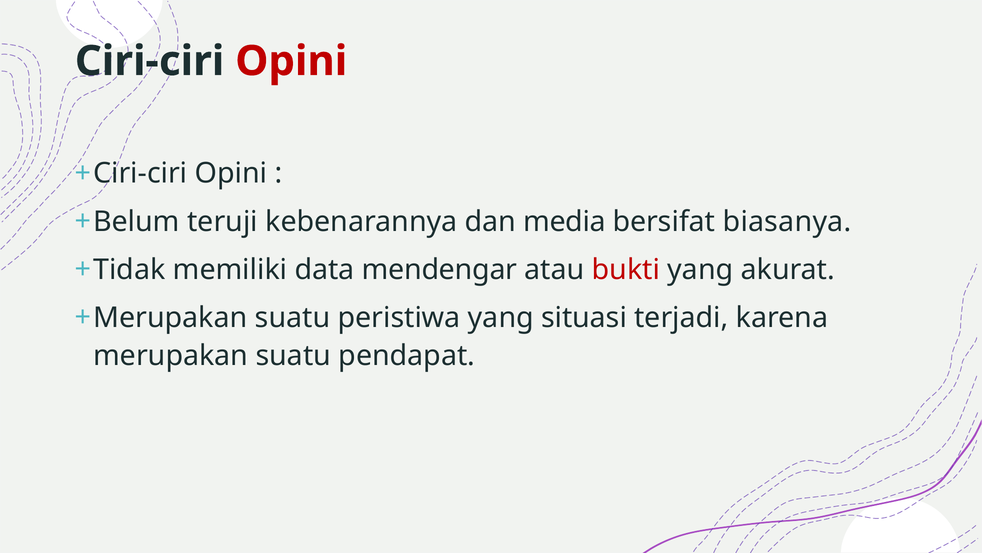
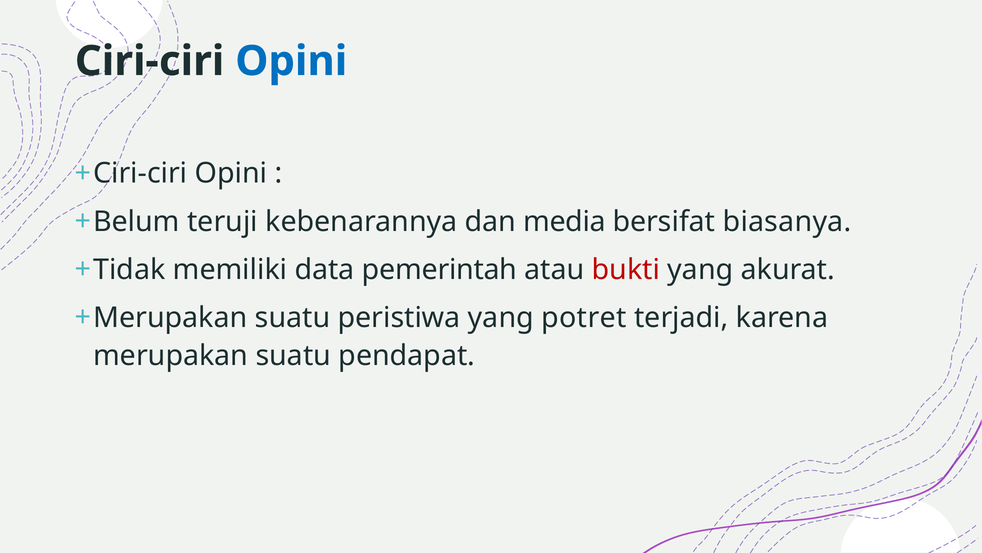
Opini colour: red -> blue (291, 61)
mendengar: mendengar -> pemerintah (440, 269)
situasi: situasi -> potret (584, 317)
